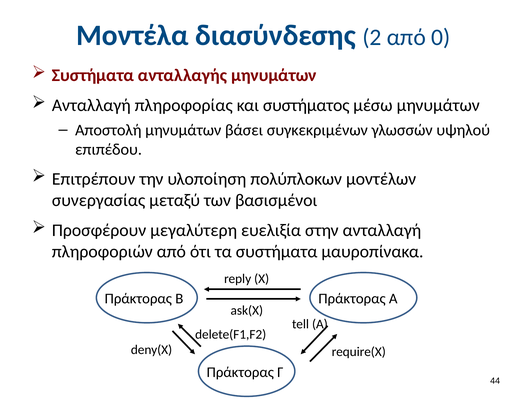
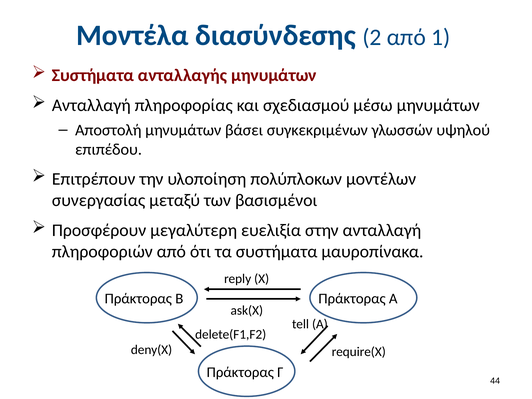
0: 0 -> 1 (441, 37)
συστήματος: συστήματος -> σχεδιασμού (306, 105)
